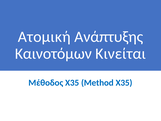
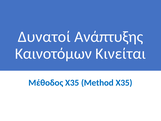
Ατομική: Ατομική -> Δυνατοί (44, 37)
